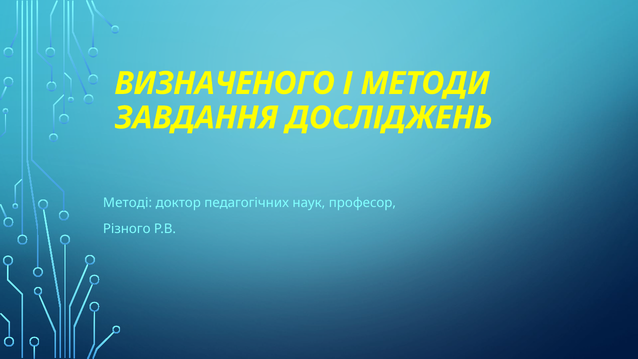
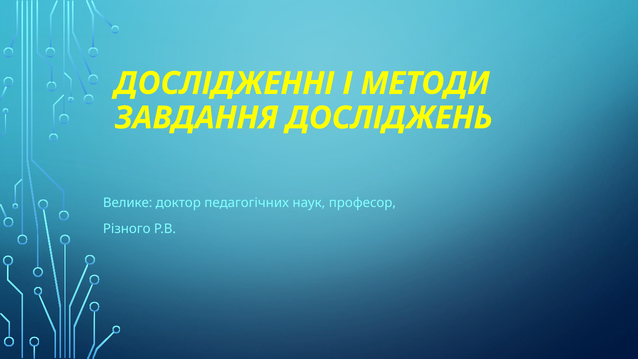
ВИЗНАЧЕНОГО: ВИЗНАЧЕНОГО -> ДОСЛІДЖЕННІ (224, 83)
Методі: Методі -> Велике (128, 203)
